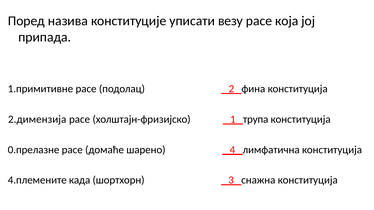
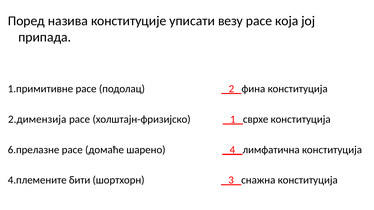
трупа: трупа -> сврхе (256, 119)
0.прелазне: 0.прелазне -> 6.прелазне (34, 150)
када: када -> бити (80, 180)
